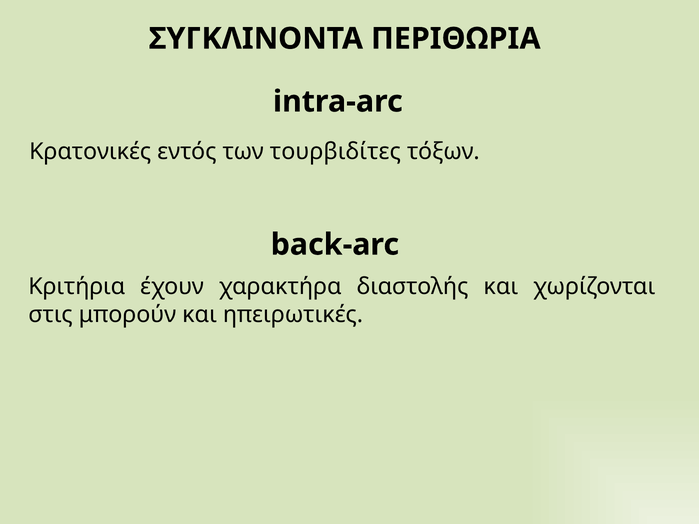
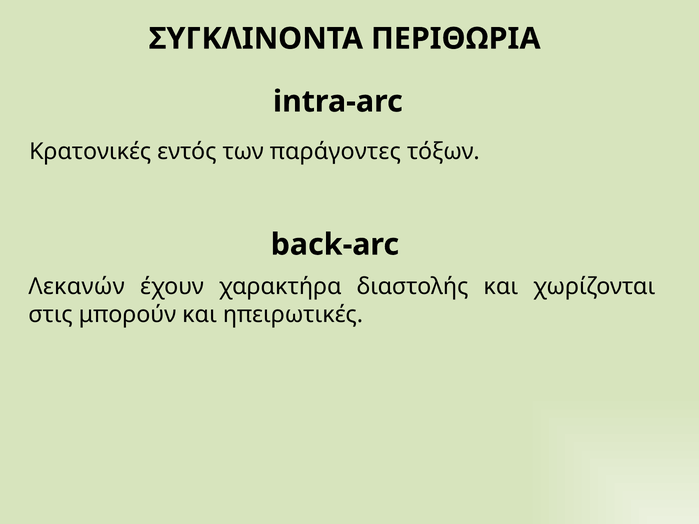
τουρβιδίτες: τουρβιδίτες -> παράγοντες (335, 152)
Κριτήρια: Κριτήρια -> Λεκανών (77, 287)
